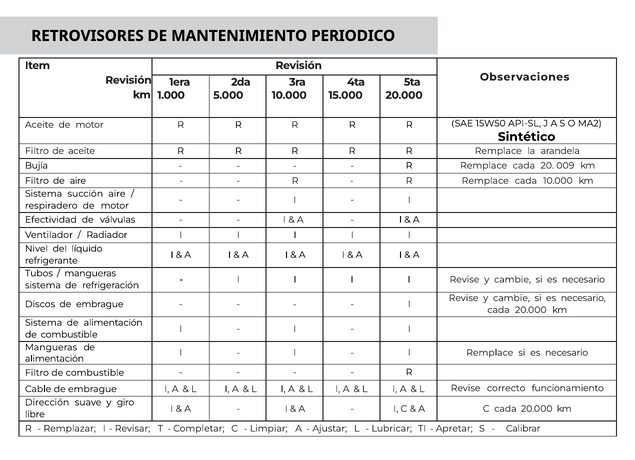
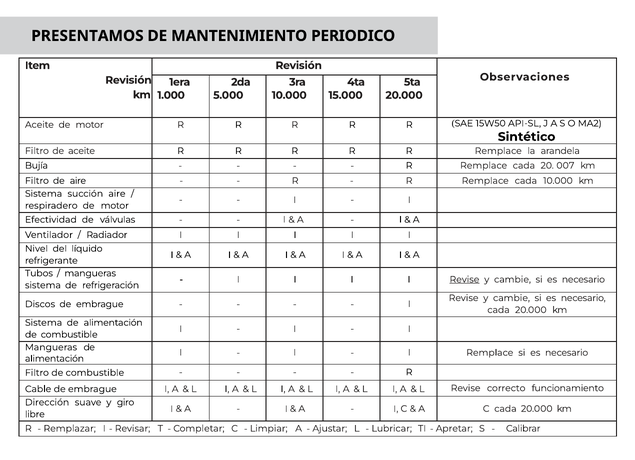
RETROVISORES: RETROVISORES -> PRESENTAMOS (87, 36)
009: 009 -> 007 (565, 166)
Revise underline: none -> present (464, 280)
